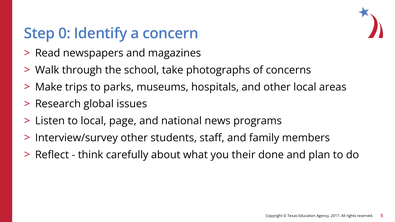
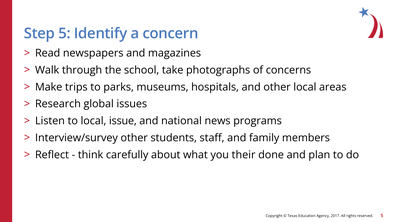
Step 0: 0 -> 5 (65, 33)
page: page -> issue (123, 121)
